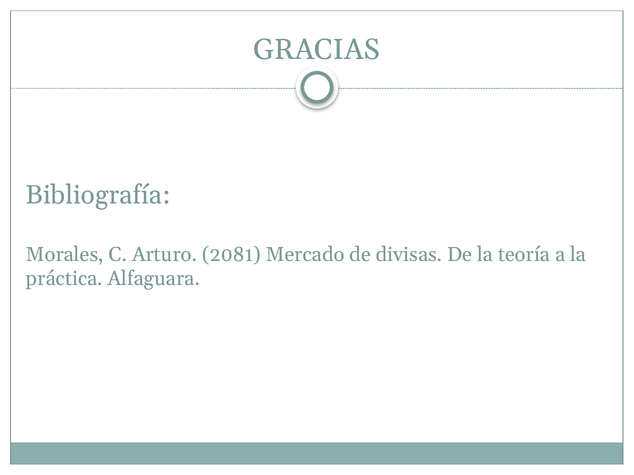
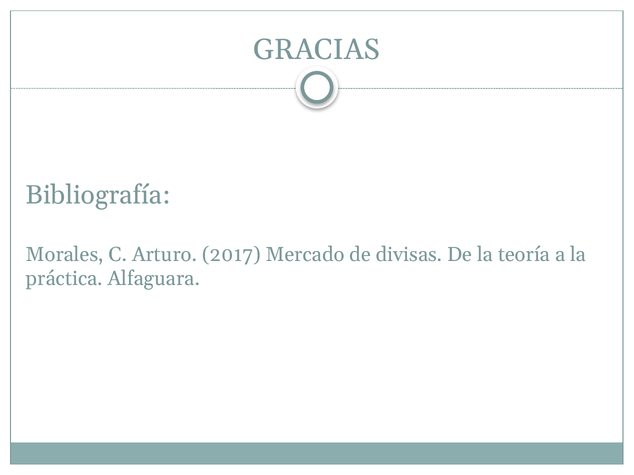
2081: 2081 -> 2017 (231, 255)
